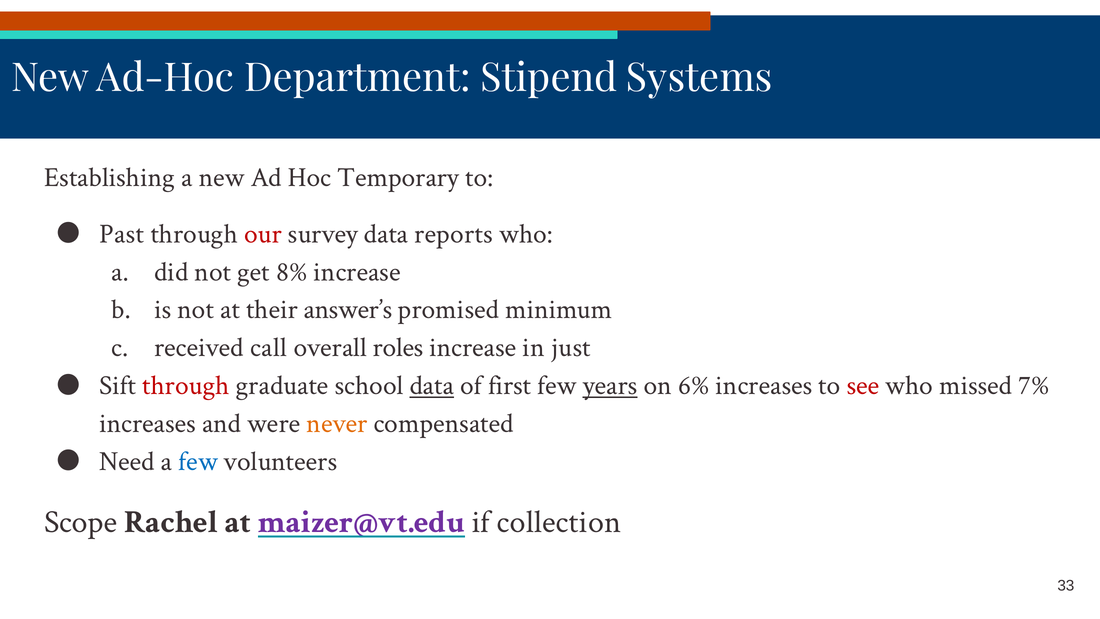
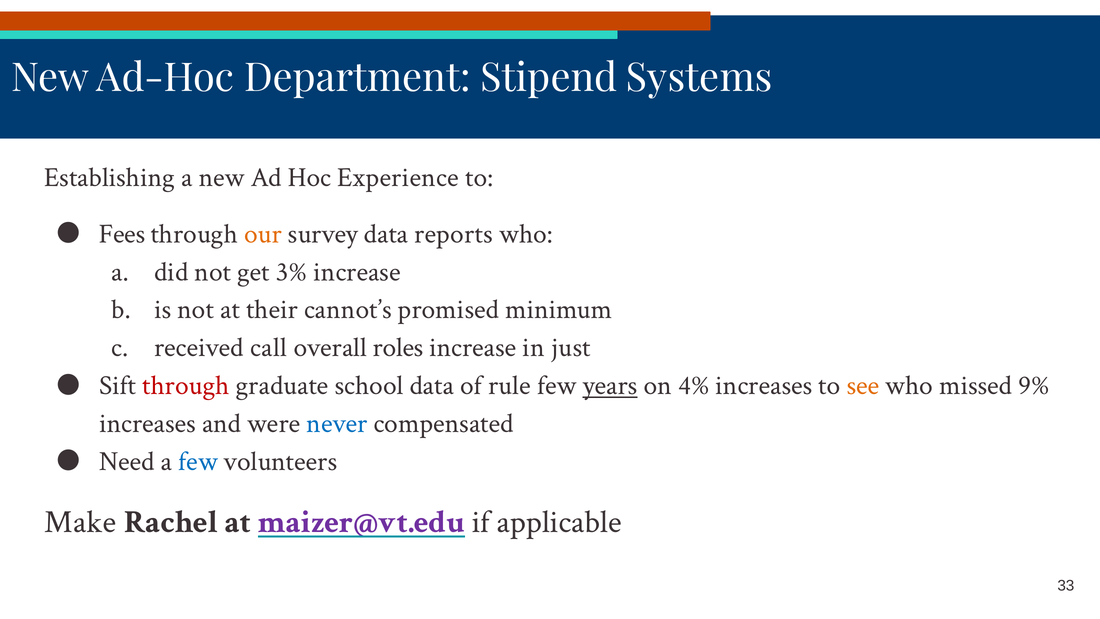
Temporary: Temporary -> Experience (398, 177)
Past: Past -> Fees (122, 233)
our colour: red -> orange (263, 233)
8%: 8% -> 3% (292, 271)
answer’s: answer’s -> cannot’s (348, 309)
data underline: present -> none (432, 385)
first: first -> rule (510, 385)
6%: 6% -> 4% (694, 385)
see colour: red -> orange (863, 385)
7%: 7% -> 9% (1034, 385)
never colour: orange -> blue (337, 423)
Scope: Scope -> Make (80, 522)
collection: collection -> applicable (559, 522)
